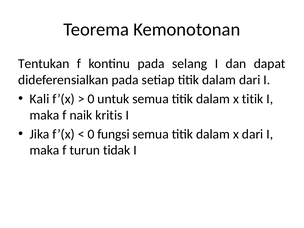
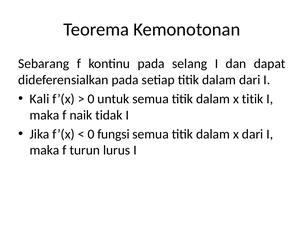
Tentukan: Tentukan -> Sebarang (44, 64)
kritis: kritis -> tidak (109, 115)
tidak: tidak -> lurus (117, 150)
